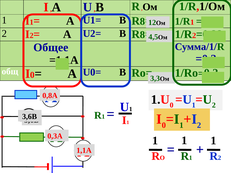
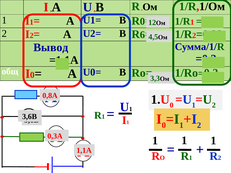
U1= В R 8: 8 -> 0 (143, 21)
U2= В R 8: 8 -> 6 (143, 35)
Общее: Общее -> Вывод (51, 47)
